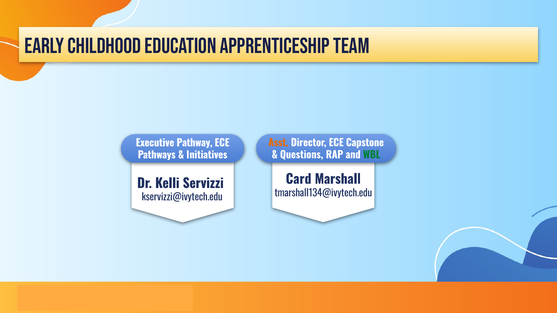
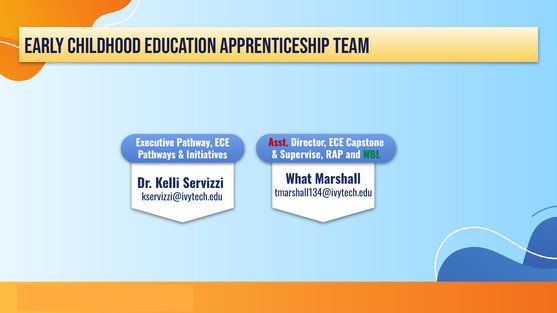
Asst colour: orange -> red (278, 143)
Questions: Questions -> Supervise (302, 155)
Card: Card -> What (299, 180)
